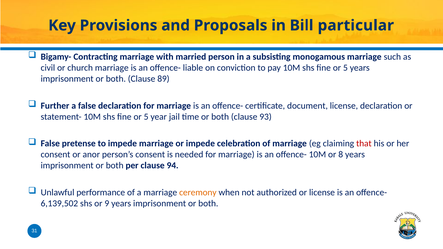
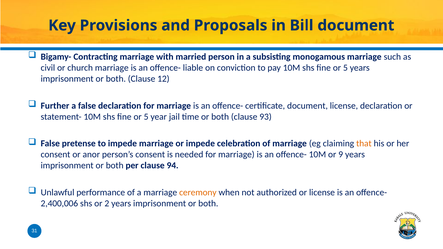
Bill particular: particular -> document (356, 25)
89: 89 -> 12 (163, 79)
that colour: red -> orange (364, 144)
8: 8 -> 9 (341, 155)
6,139,502: 6,139,502 -> 2,400,006 (59, 204)
9: 9 -> 2 (107, 204)
